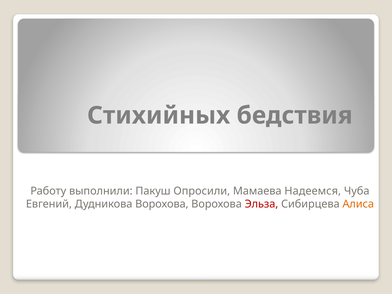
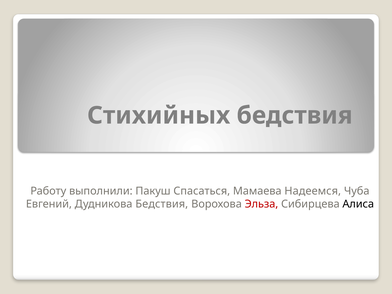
Опросили: Опросили -> Спасаться (202, 191)
Дудникова Ворохова: Ворохова -> Бедствия (162, 204)
Алиса colour: orange -> black (358, 204)
